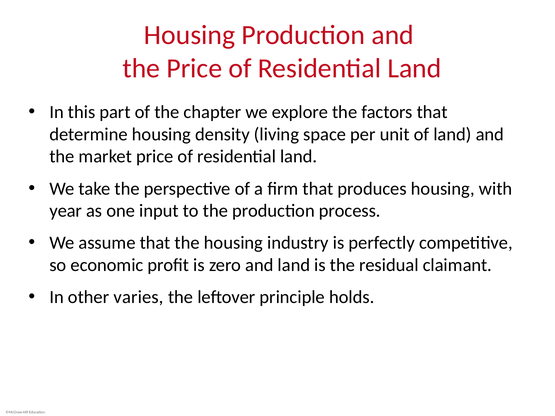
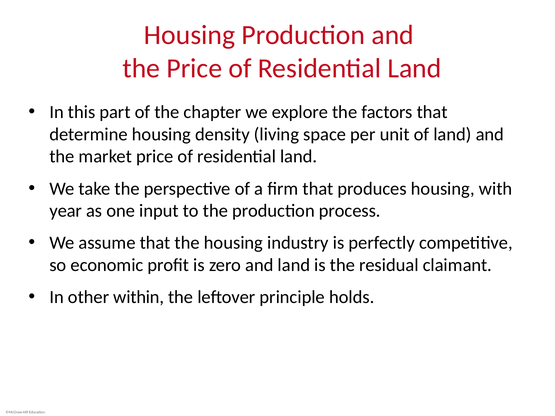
varies: varies -> within (139, 297)
